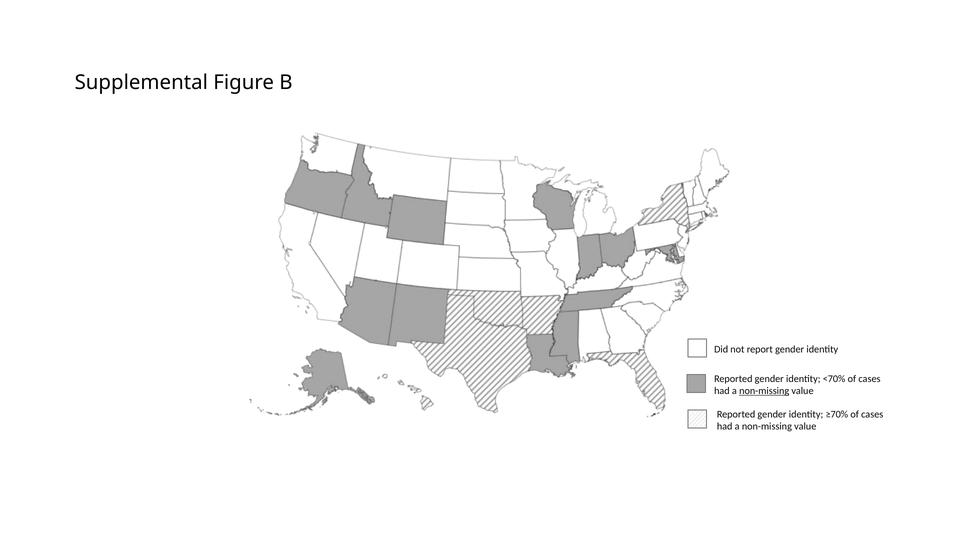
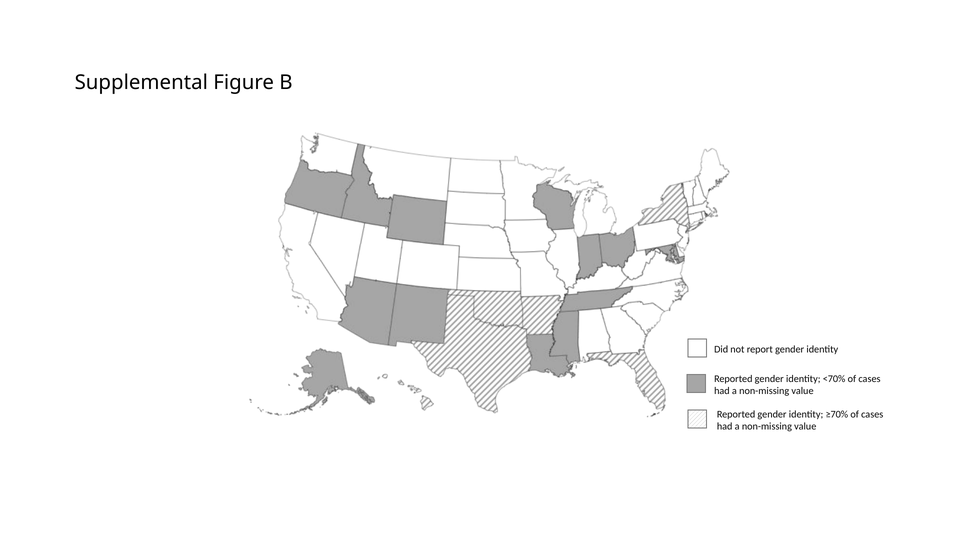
non-missing underline: present -> none (764, 391)
